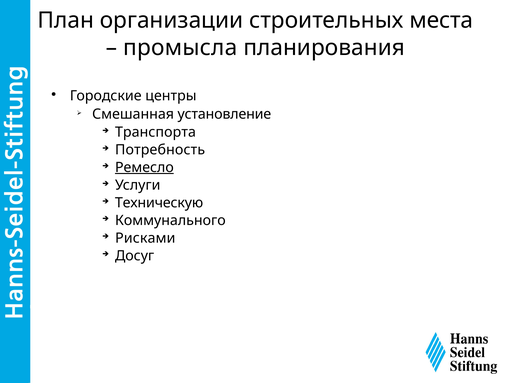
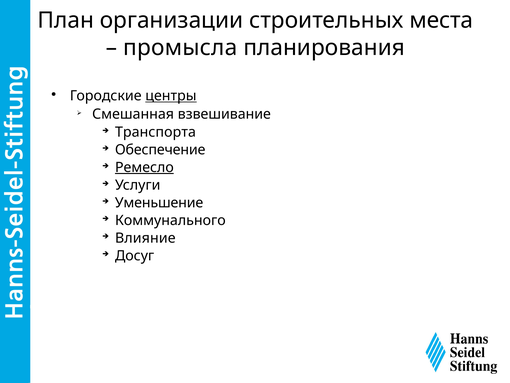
центры underline: none -> present (171, 96)
установление: установление -> взвешивание (224, 114)
Потребность: Потребность -> Обеспечение (160, 150)
Техническую: Техническую -> Уменьшение (159, 202)
Рисками: Рисками -> Влияние (145, 238)
